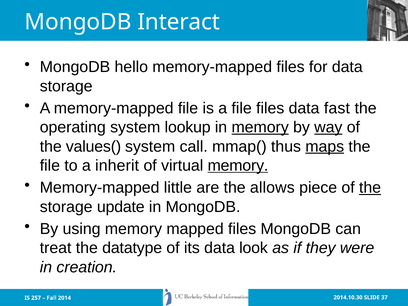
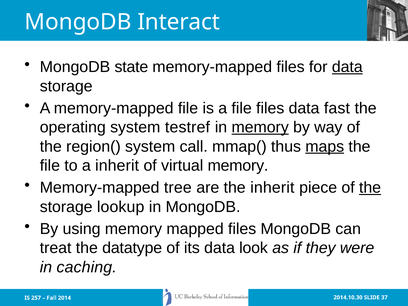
hello: hello -> state (131, 67)
data underline: none -> present (347, 67)
lookup: lookup -> testref (187, 127)
way underline: present -> none (328, 127)
values(: values( -> region( (93, 146)
memory underline: present -> none (238, 166)
little: little -> tree (178, 188)
the allows: allows -> inherit (272, 188)
update: update -> lookup (121, 207)
creation: creation -> caching (87, 267)
